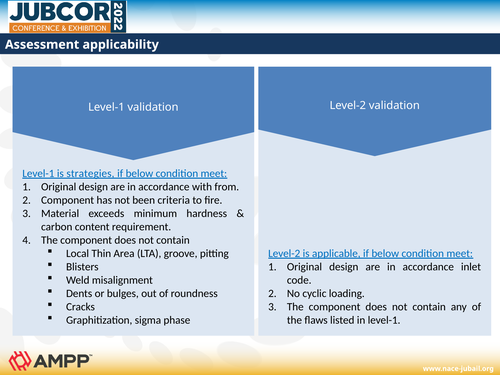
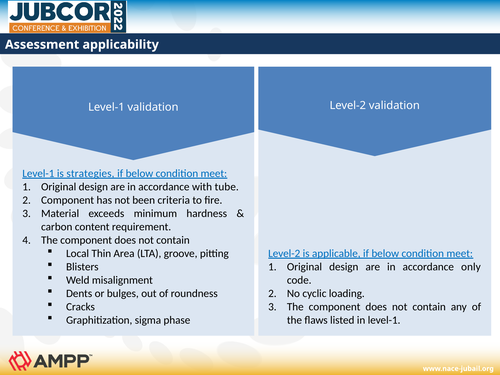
from: from -> tube (227, 187)
inlet: inlet -> only (471, 267)
